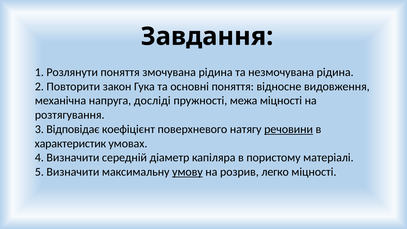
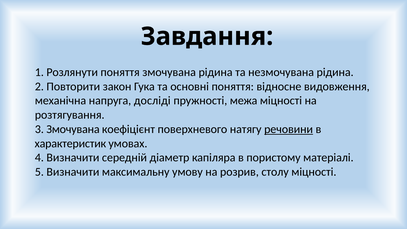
3 Відповідає: Відповідає -> Змочувана (73, 129)
умову underline: present -> none (187, 172)
легко: легко -> столу (275, 172)
